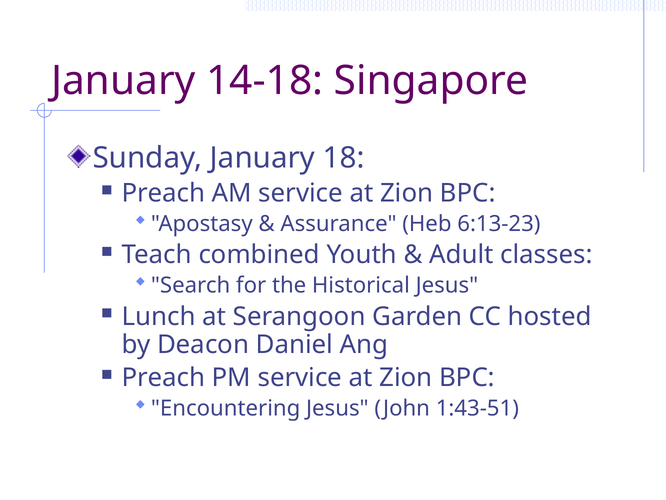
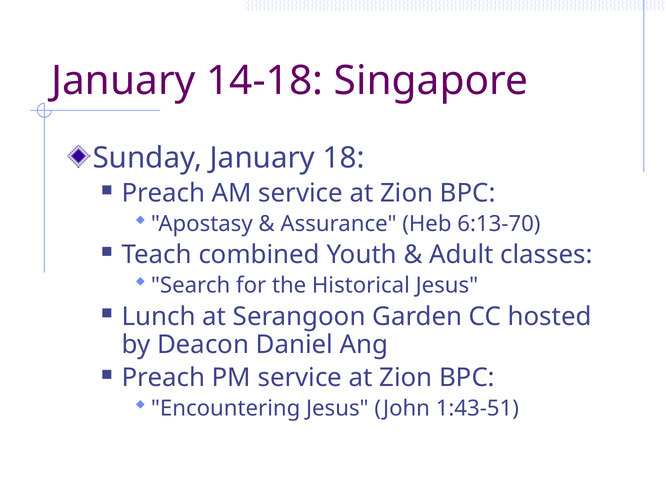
6:13-23: 6:13-23 -> 6:13-70 (499, 224)
